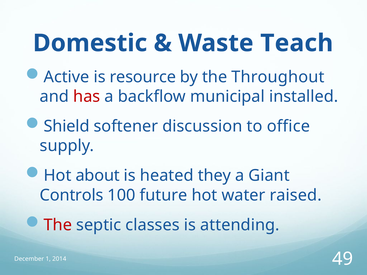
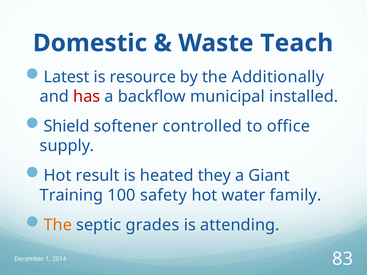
Active: Active -> Latest (67, 77)
Throughout: Throughout -> Additionally (278, 77)
discussion: discussion -> controlled (202, 126)
about: about -> result (98, 176)
Controls: Controls -> Training (71, 195)
future: future -> safety (163, 195)
raised: raised -> family (296, 195)
The colour: red -> orange (58, 225)
classes: classes -> grades (152, 225)
49: 49 -> 83 (343, 259)
